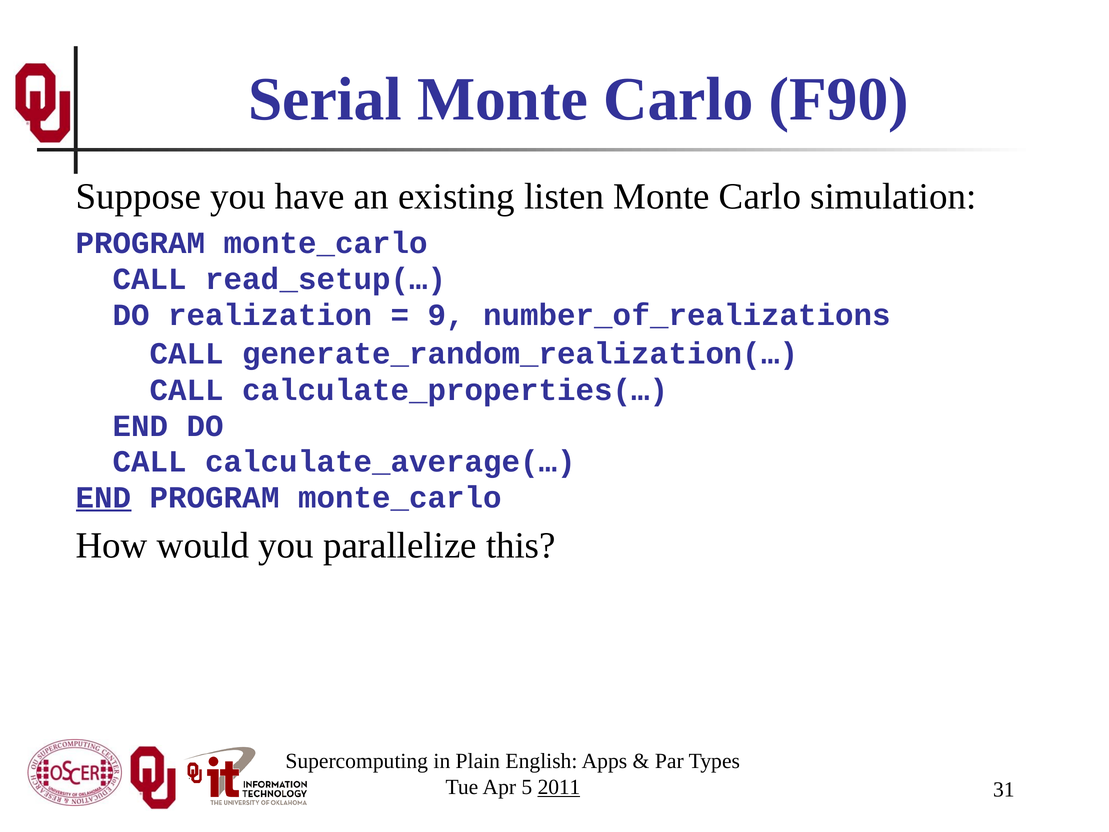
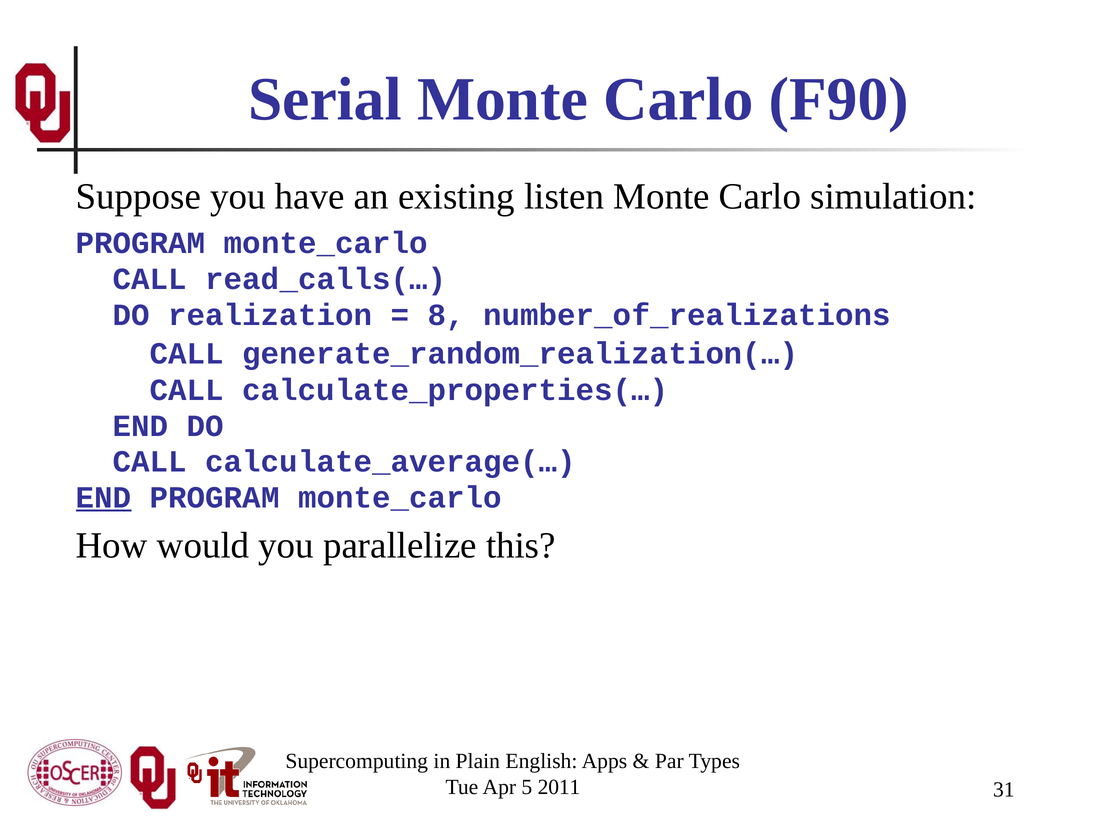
read_setup(…: read_setup(… -> read_calls(… (326, 279)
9: 9 -> 8 (446, 315)
2011 underline: present -> none (559, 787)
